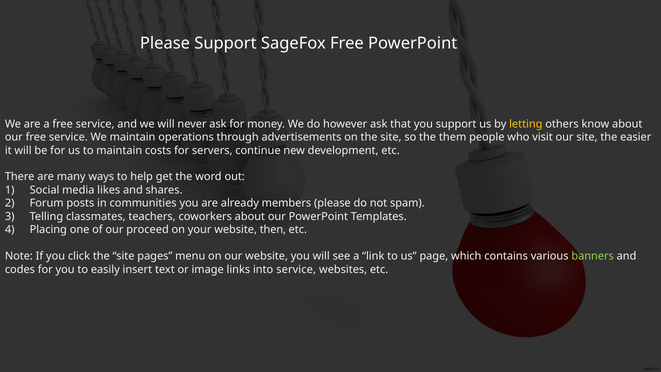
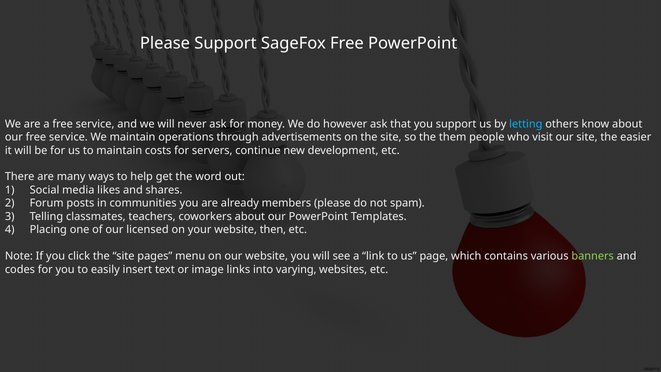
letting colour: yellow -> light blue (526, 124)
proceed: proceed -> licensed (148, 230)
into service: service -> varying (296, 269)
